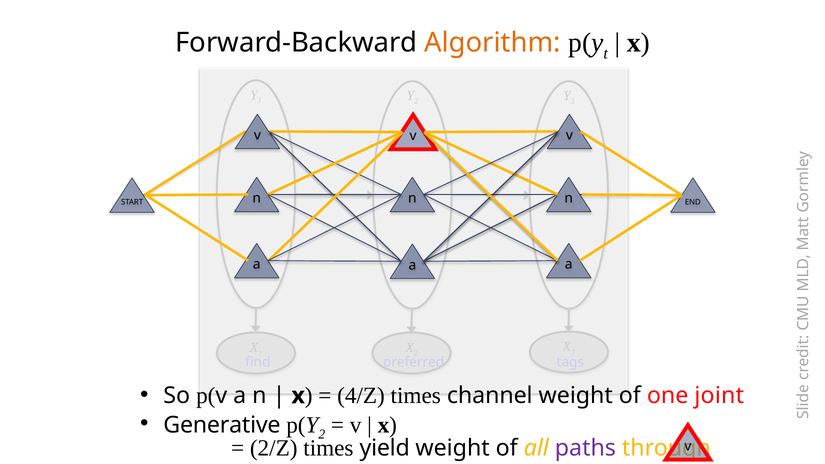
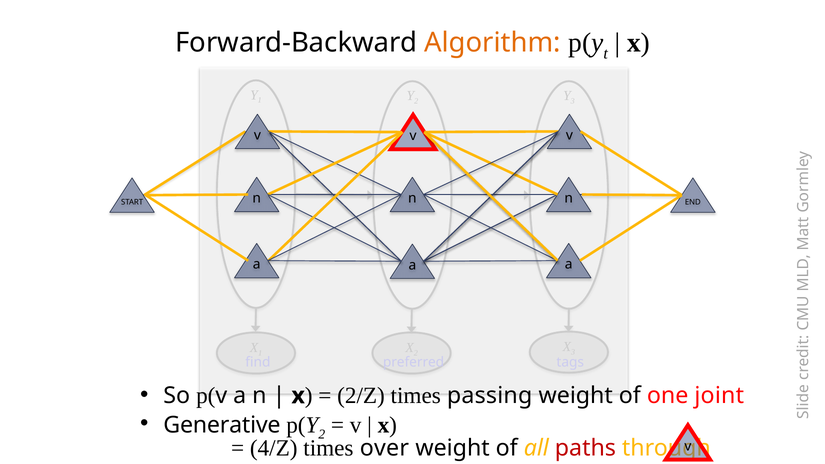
4/Z: 4/Z -> 2/Z (361, 396)
channel: channel -> passing (490, 396)
2/Z: 2/Z -> 4/Z (274, 448)
yield: yield -> over (384, 448)
paths colour: purple -> red (585, 448)
